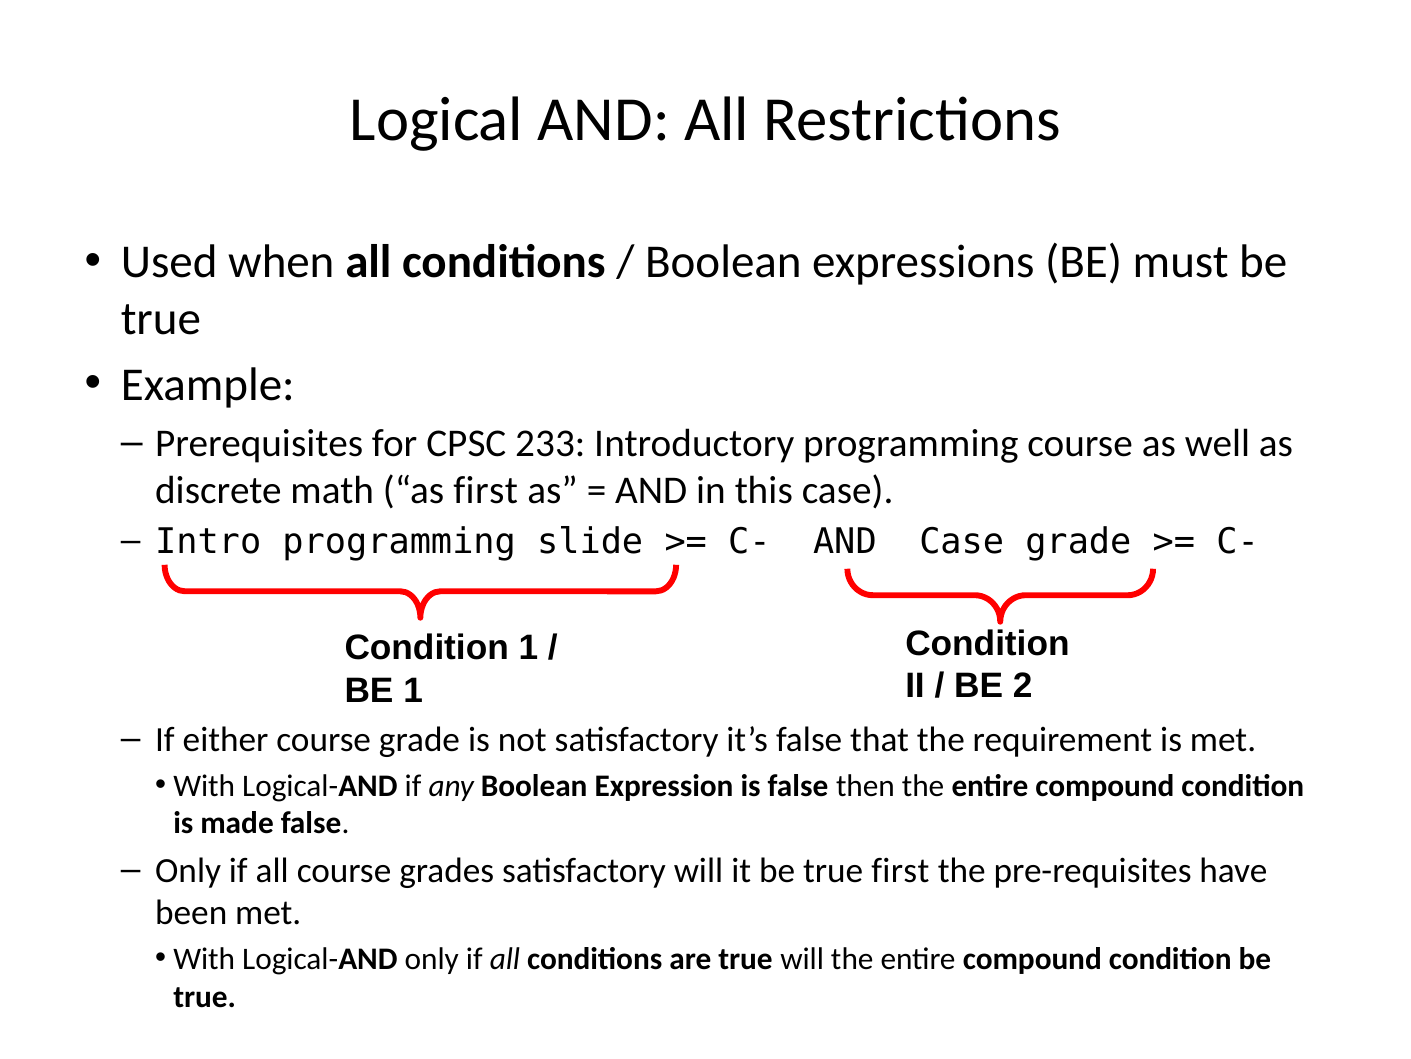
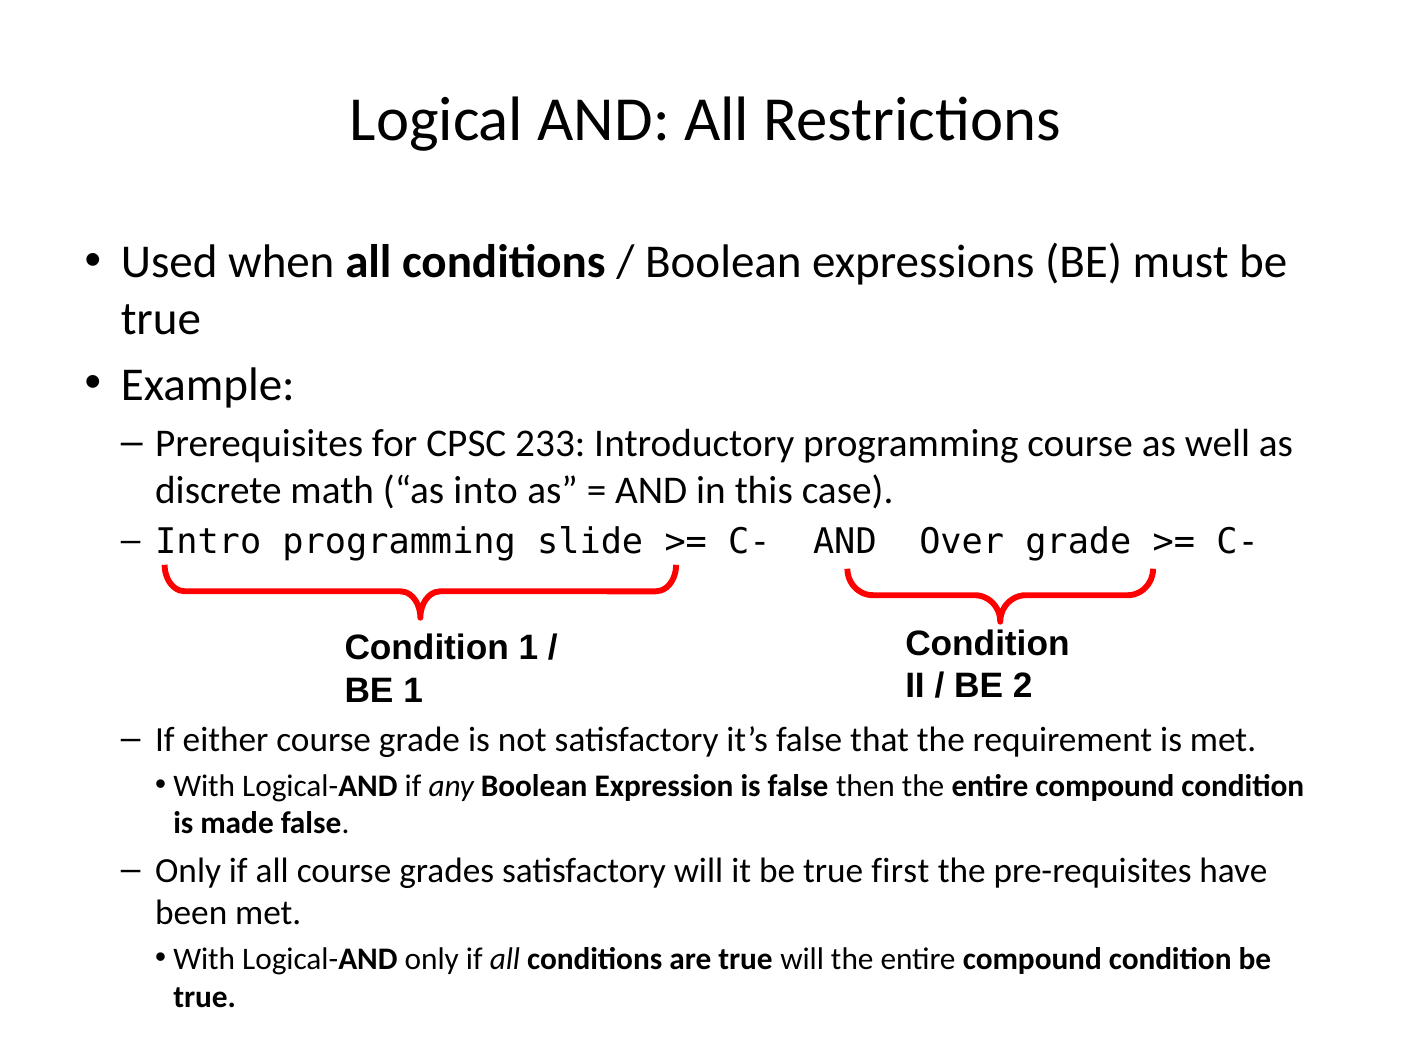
as first: first -> into (486, 490)
AND Case: Case -> Over (962, 542)
